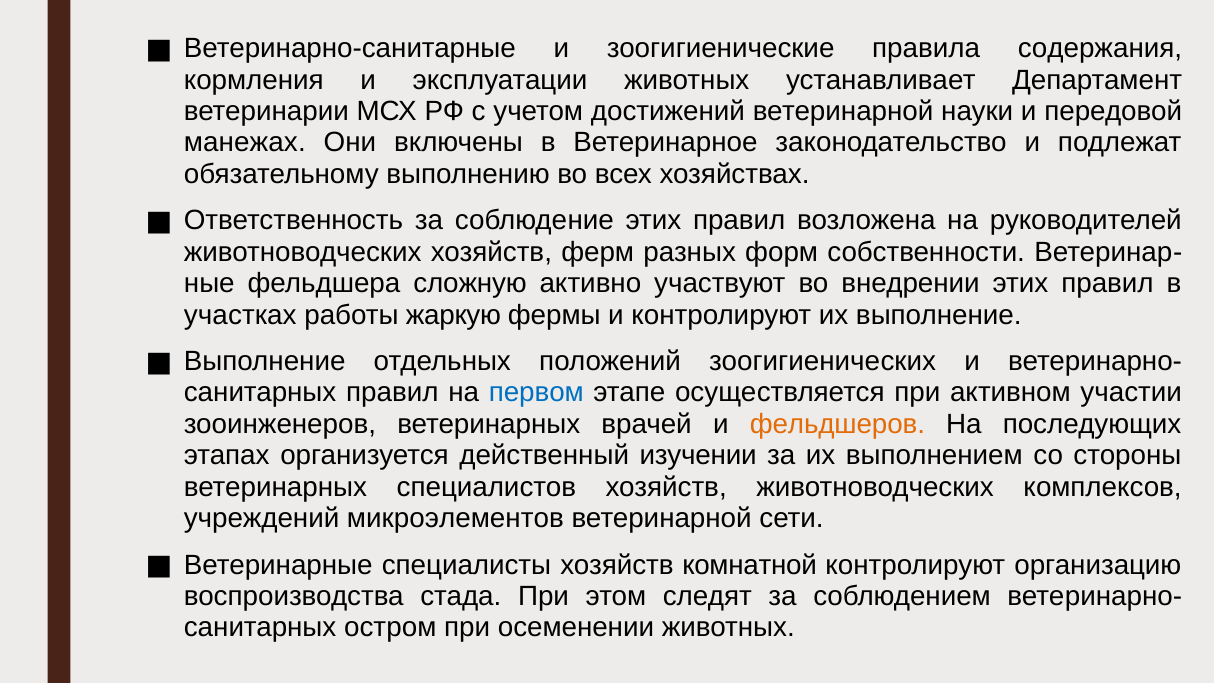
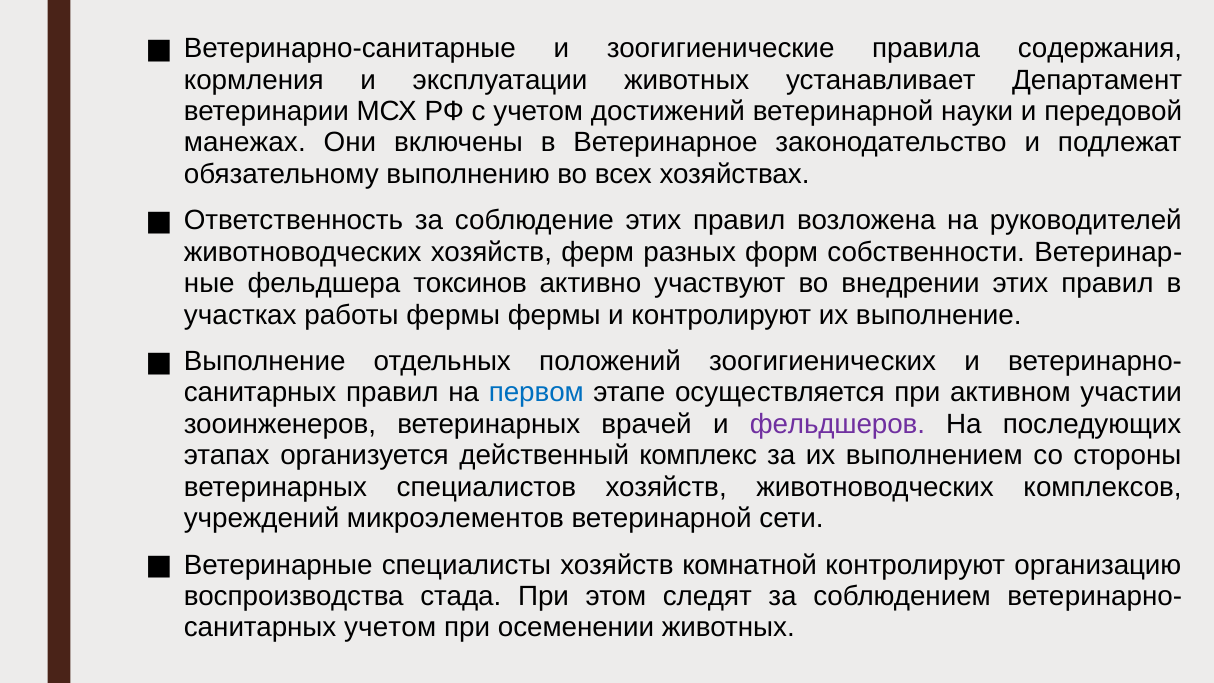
сложную: сложную -> токсинов (470, 283)
работы жаркую: жаркую -> фермы (453, 315)
фельдшеров colour: orange -> purple (837, 424)
изучении: изучении -> комплекс (698, 455)
остром: остром -> учетом (390, 627)
